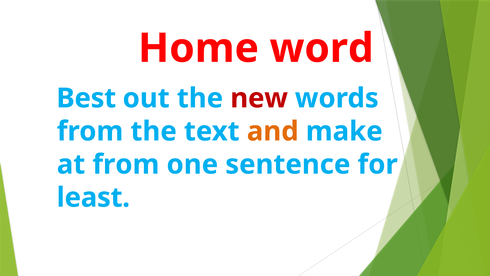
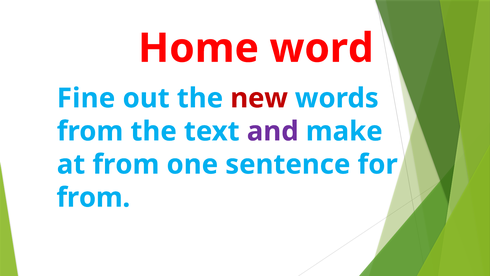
Best: Best -> Fine (86, 98)
and colour: orange -> purple (273, 131)
least: least -> from (93, 197)
